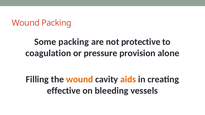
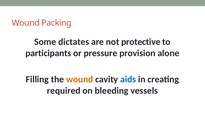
Some packing: packing -> dictates (74, 42)
coagulation: coagulation -> participants (48, 53)
aids colour: orange -> blue (128, 80)
effective: effective -> required (64, 91)
